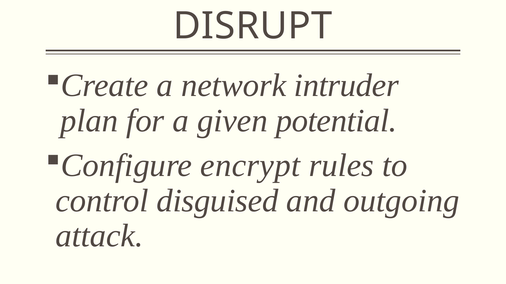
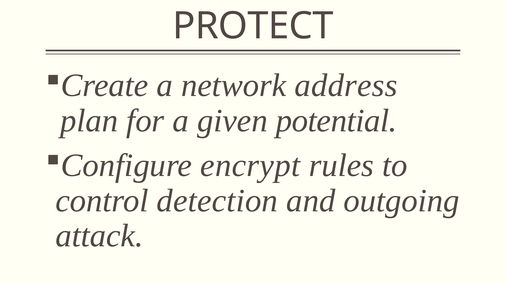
DISRUPT: DISRUPT -> PROTECT (253, 26)
intruder: intruder -> address (346, 86)
disguised: disguised -> detection (217, 201)
